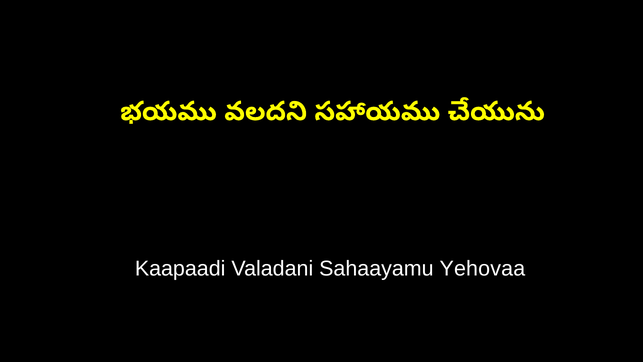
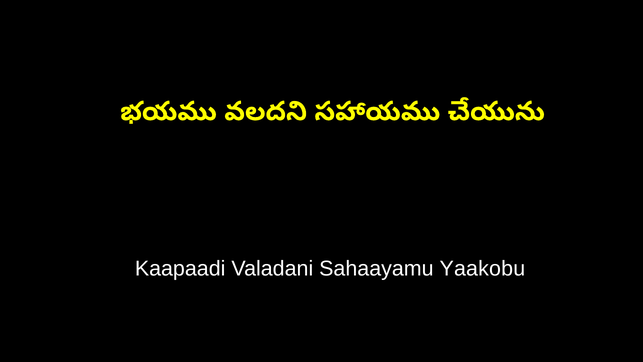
Yehovaa: Yehovaa -> Yaakobu (482, 268)
